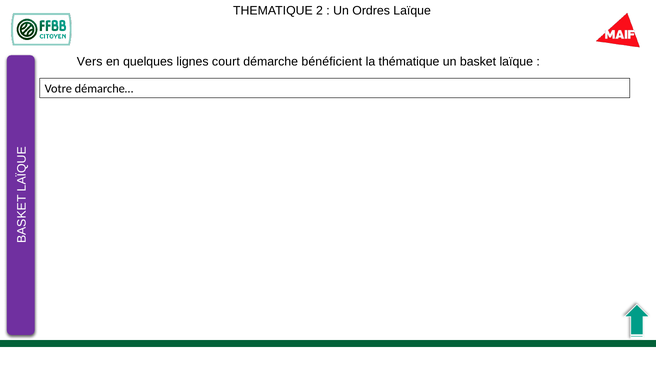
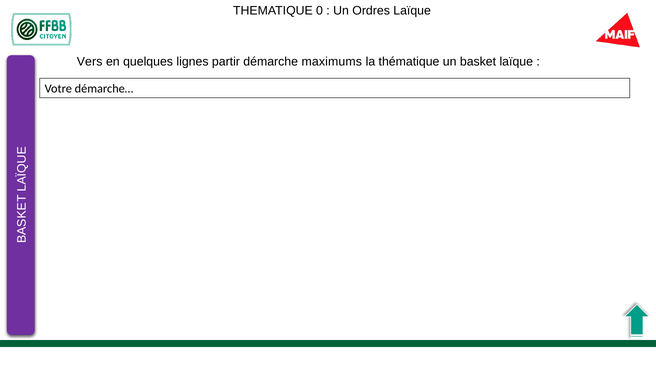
2: 2 -> 0 (320, 11)
court: court -> partir (226, 62)
bénéficient: bénéficient -> maximums (332, 62)
